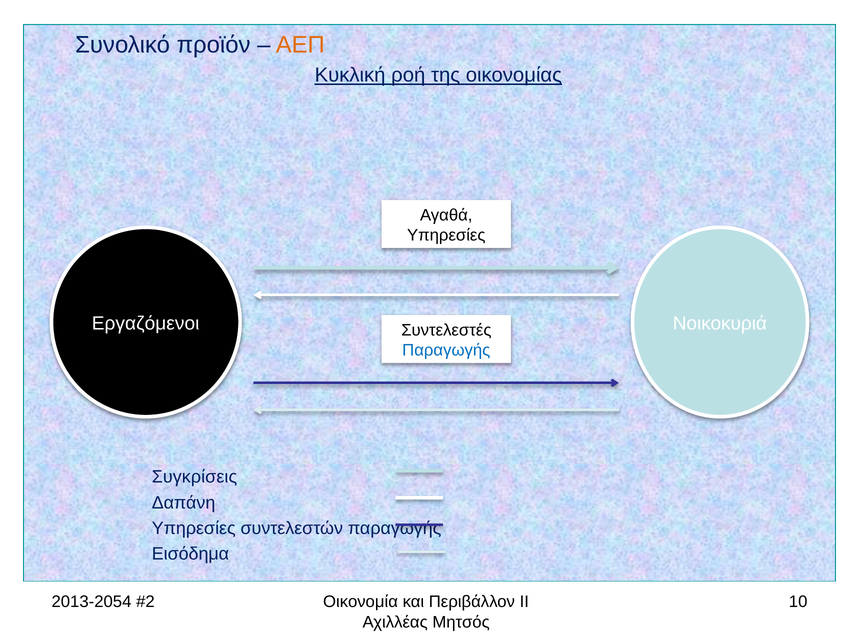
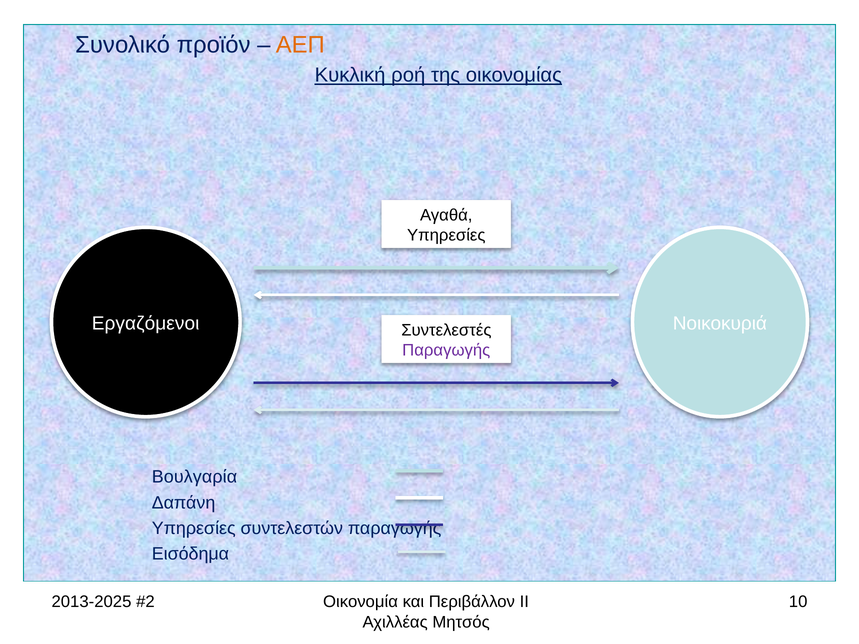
Παραγωγής colour: blue -> purple (446, 350)
Συγκρίσεις: Συγκρίσεις -> Βουλγαρία (194, 477)
2013-2054: 2013-2054 -> 2013-2025 (91, 602)
